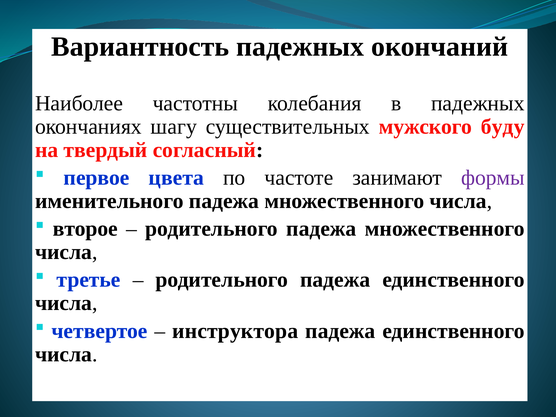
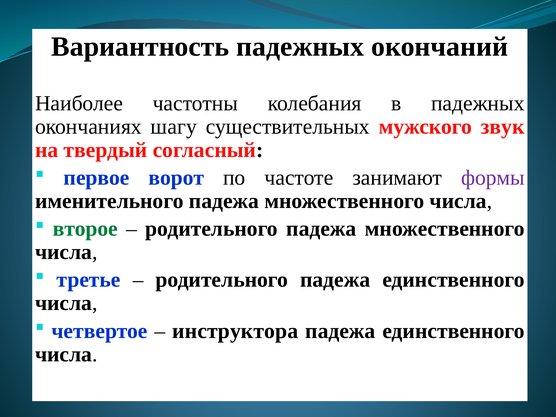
буду: буду -> звук (503, 127)
цвета: цвета -> ворот (176, 178)
второе colour: black -> green (85, 229)
